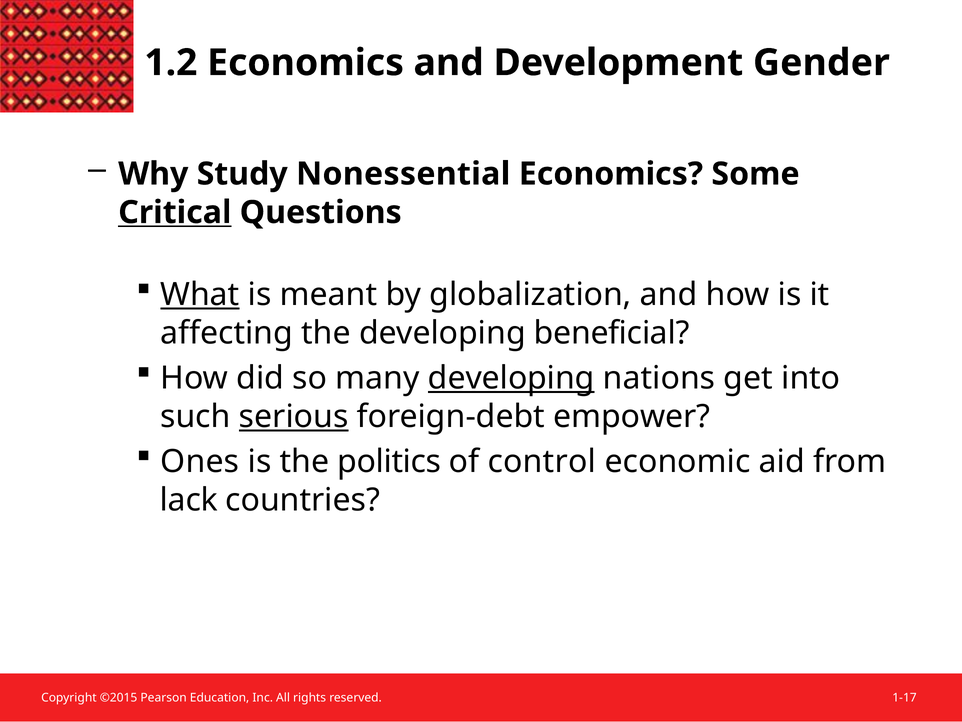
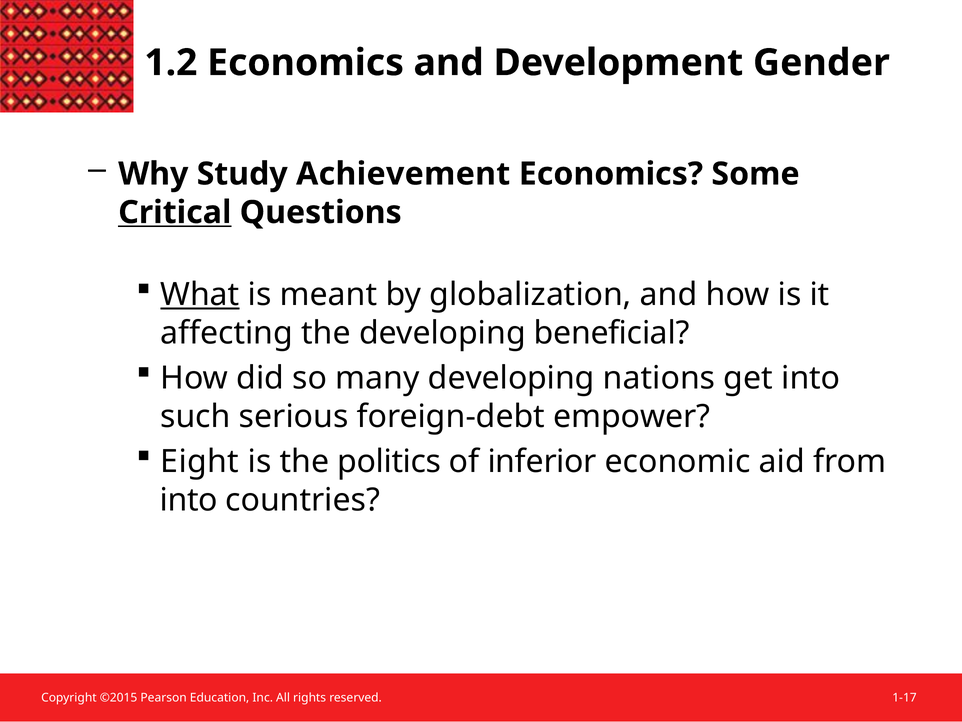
Nonessential: Nonessential -> Achievement (403, 174)
developing underline: present -> none (511, 378)
serious underline: present -> none (294, 416)
Ones: Ones -> Eight (200, 461)
control: control -> inferior (542, 461)
lack: lack -> into (189, 500)
